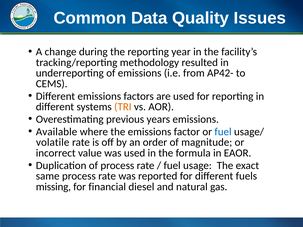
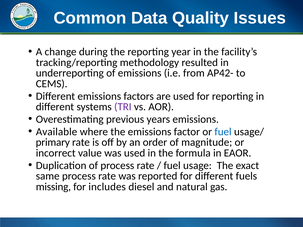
TRI colour: orange -> purple (123, 107)
volatile: volatile -> primary (53, 143)
financial: financial -> includes (107, 187)
